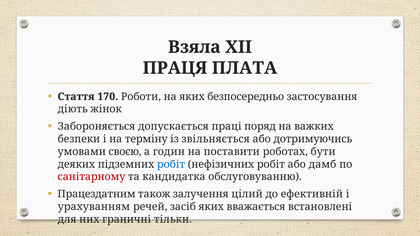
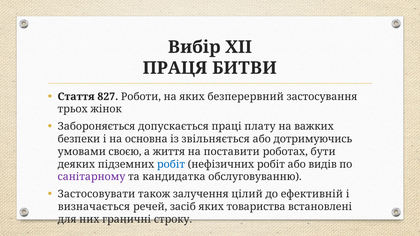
Взяла: Взяла -> Вибір (194, 47)
ПЛАТА: ПЛАТА -> БИТВИ (244, 68)
170: 170 -> 827 (108, 97)
безпосередньо: безпосередньо -> безперервний (246, 97)
діють: діють -> трьох (73, 109)
поряд: поряд -> плату (260, 127)
терміну: терміну -> основна (146, 139)
годин: годин -> життя (169, 152)
дамб: дамб -> видів (323, 164)
санітарному colour: red -> purple (91, 177)
Працездатним: Працездатним -> Застосовувати (96, 194)
урахуванням: урахуванням -> визначається (94, 207)
вважається: вважається -> товариства (256, 207)
тільки: тільки -> строку (173, 220)
